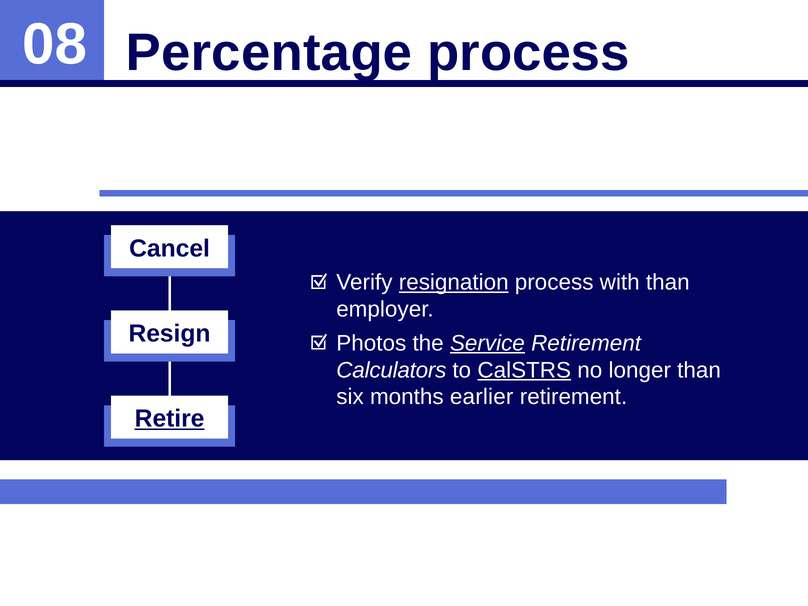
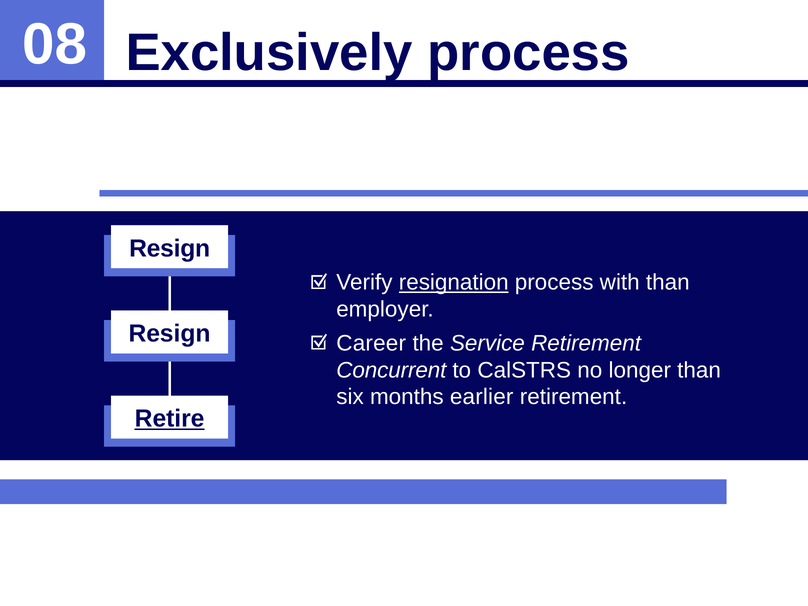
Percentage: Percentage -> Exclusively (269, 53)
Cancel: Cancel -> Resign (170, 248)
Photos: Photos -> Career (371, 343)
Service underline: present -> none (487, 343)
Calculators: Calculators -> Concurrent (391, 370)
CalSTRS underline: present -> none (524, 370)
